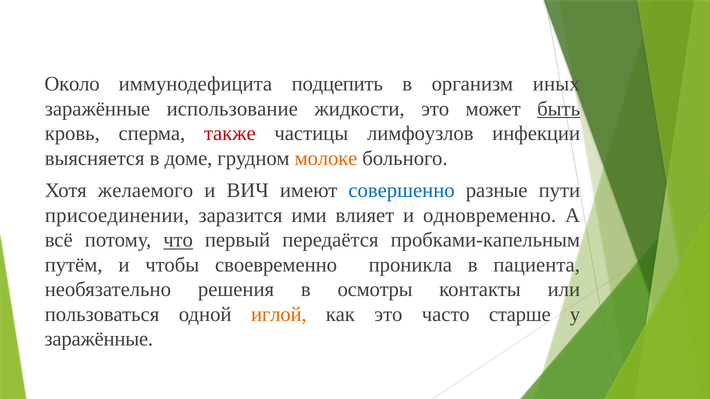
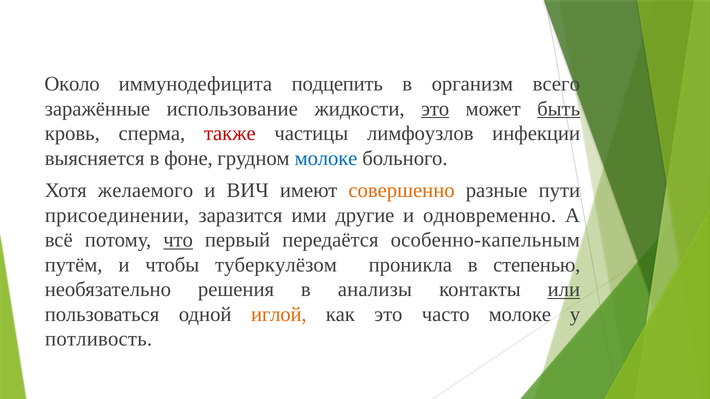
иных: иных -> всего (556, 84)
это underline: none -> present (435, 109)
доме: доме -> фоне (189, 158)
молоке colour: orange -> blue (326, 158)
совершенно colour: blue -> orange (402, 191)
влияет: влияет -> другие (365, 215)
пробками-капельным: пробками-капельным -> особенно-капельным (485, 240)
своевременно: своевременно -> туберкулёзом (276, 265)
пациента: пациента -> степенью (537, 265)
осмотры: осмотры -> анализы (375, 290)
или underline: none -> present (564, 290)
часто старше: старше -> молоке (520, 315)
заражённые: заражённые -> потливость (99, 339)
